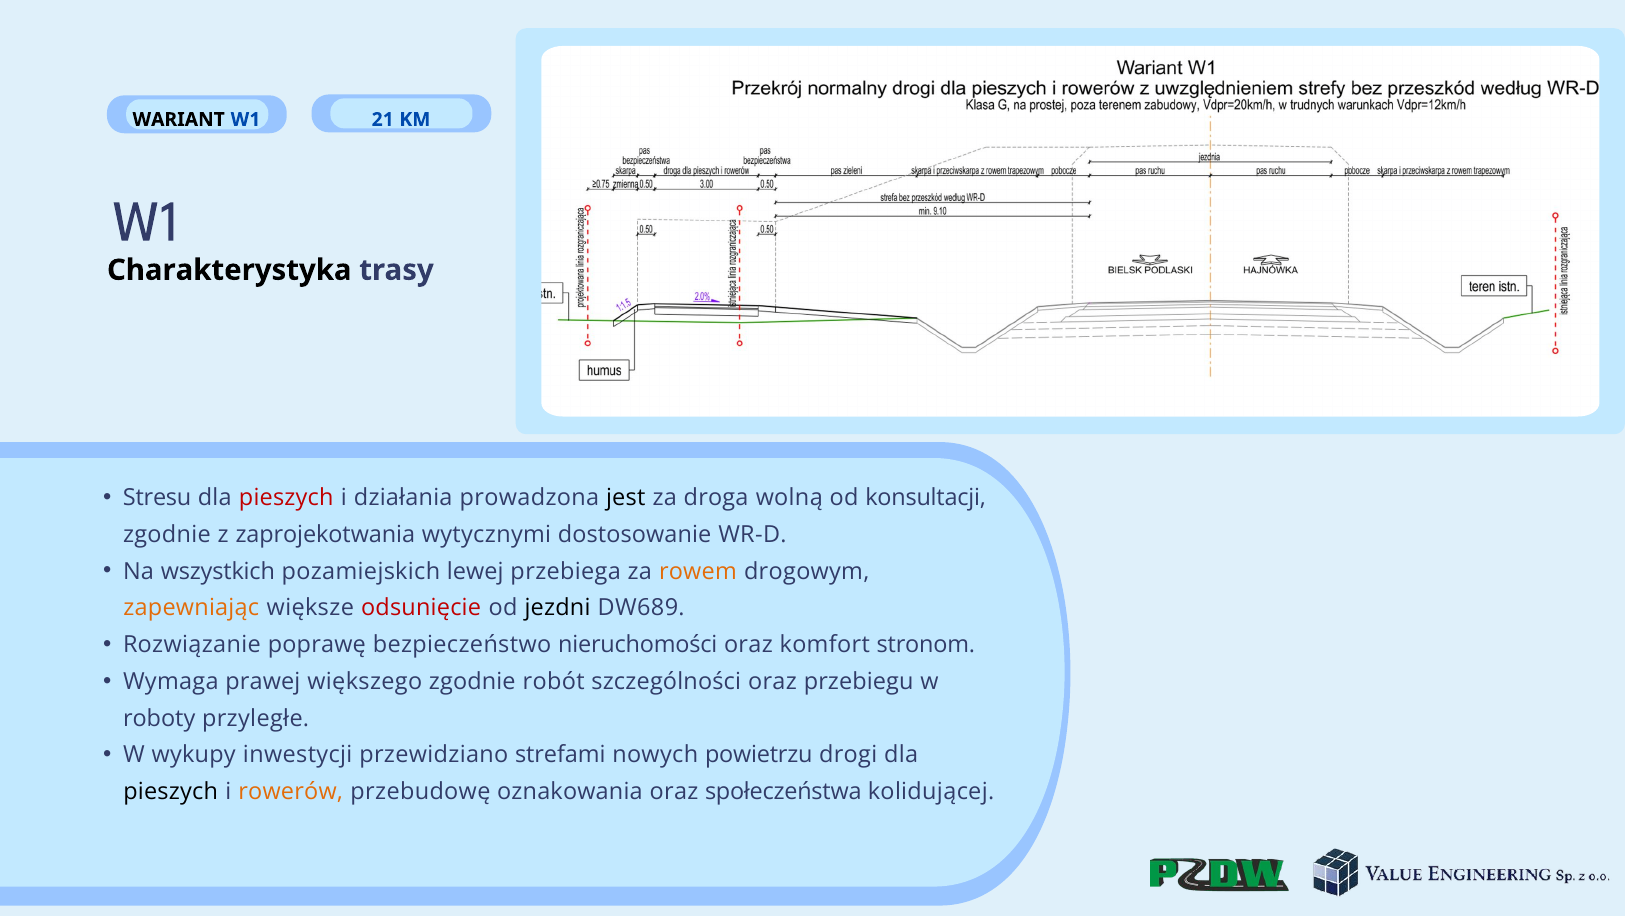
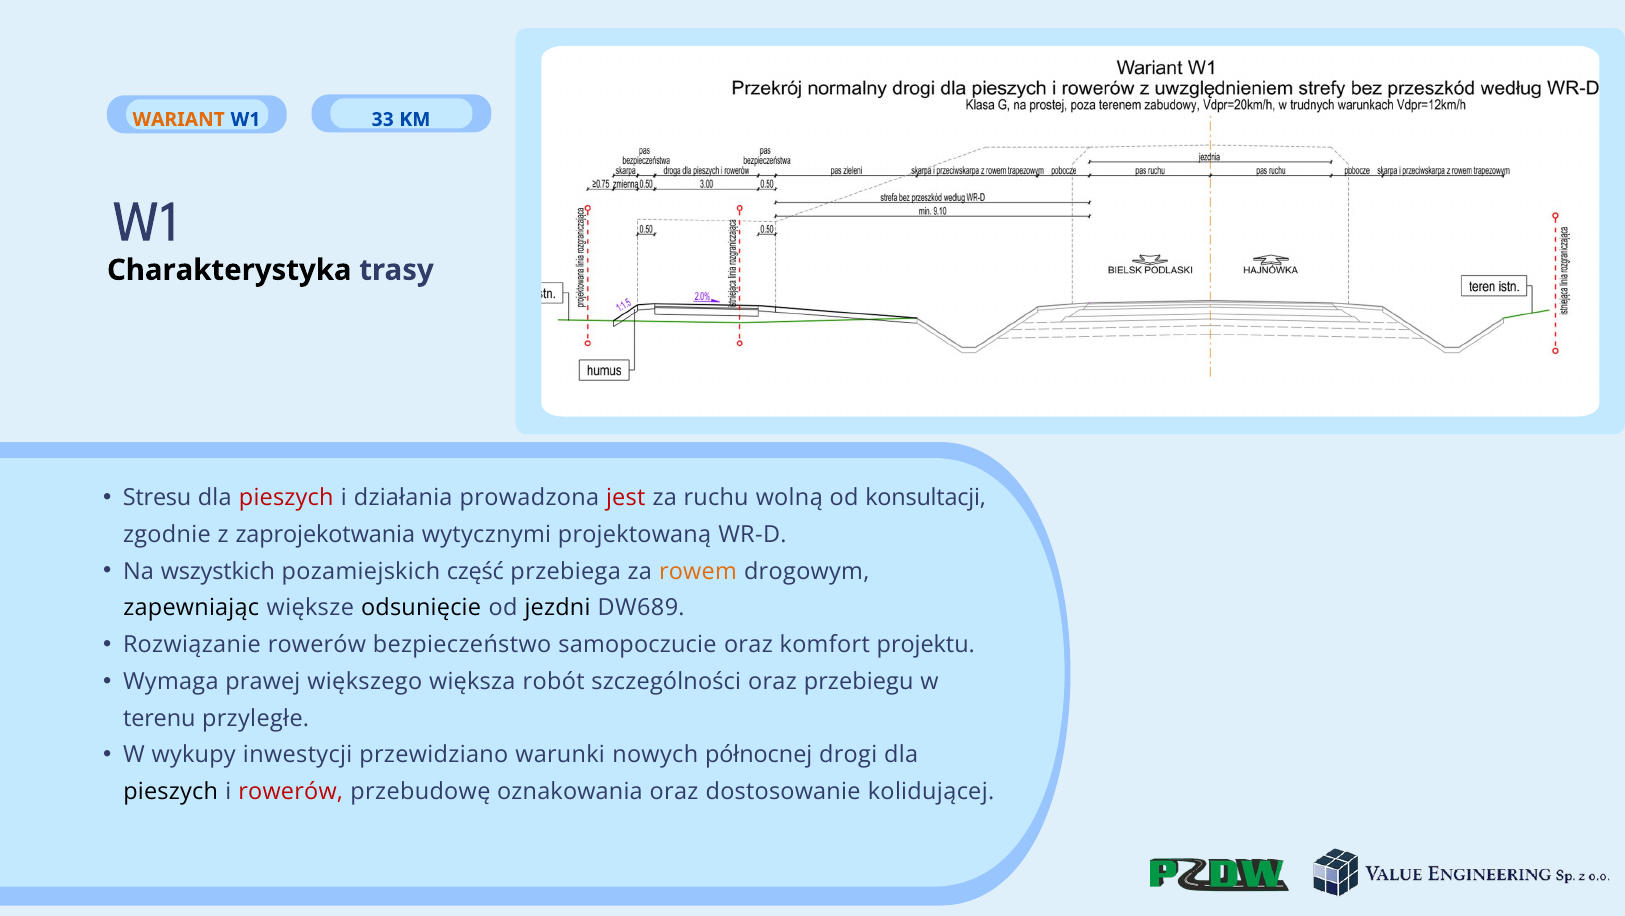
WARIANT colour: black -> orange (179, 119)
21: 21 -> 33 (383, 119)
jest colour: black -> red (626, 498)
droga: droga -> ruchu (716, 498)
dostosowanie: dostosowanie -> projektowaną (635, 534)
lewej: lewej -> część (475, 571)
zapewniając colour: orange -> black (191, 608)
odsunięcie colour: red -> black (421, 608)
Rozwiązanie poprawę: poprawę -> rowerów (317, 645)
nieruchomości: nieruchomości -> samopoczucie (637, 645)
stronom: stronom -> projektu (926, 645)
większego zgodnie: zgodnie -> większa (472, 681)
roboty: roboty -> terenu (159, 718)
strefami: strefami -> warunki (560, 755)
powietrzu: powietrzu -> północnej (759, 755)
rowerów colour: orange -> red (291, 791)
społeczeństwa: społeczeństwa -> dostosowanie (783, 791)
